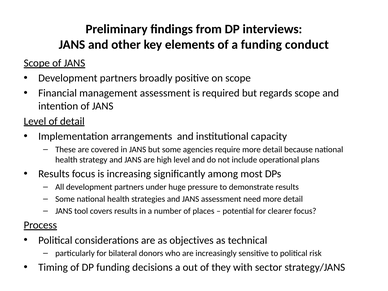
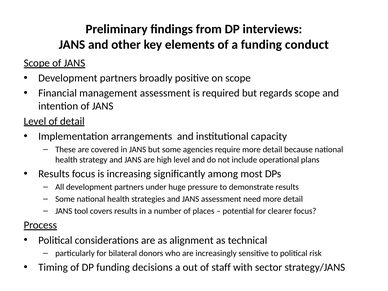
objectives: objectives -> alignment (192, 240)
they: they -> staff (221, 267)
